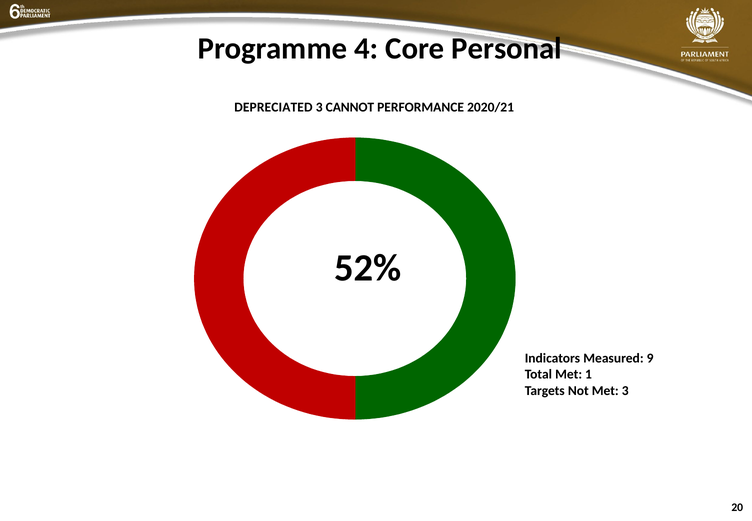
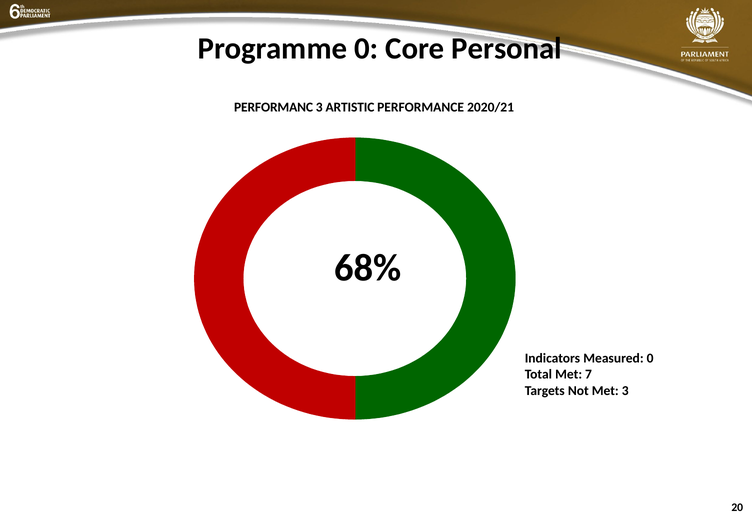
Programme 4: 4 -> 0 (366, 48)
DEPRECIATED: DEPRECIATED -> PERFORMANC (274, 107)
CANNOT: CANNOT -> ARTISTIC (350, 107)
52%: 52% -> 68% (368, 268)
Measured 9: 9 -> 0 (650, 358)
1: 1 -> 7 (589, 374)
